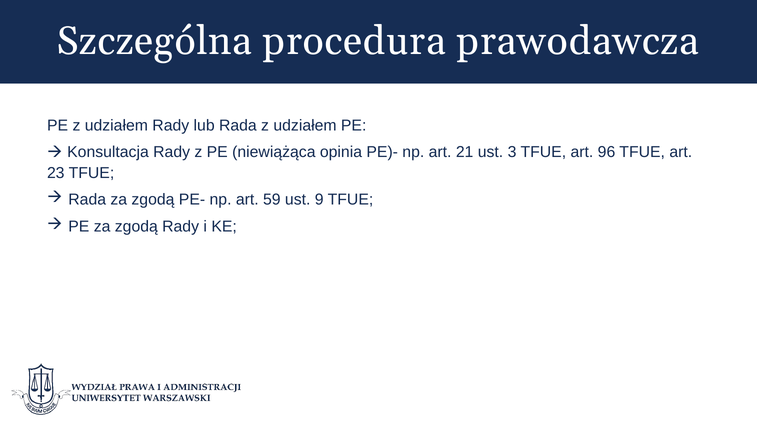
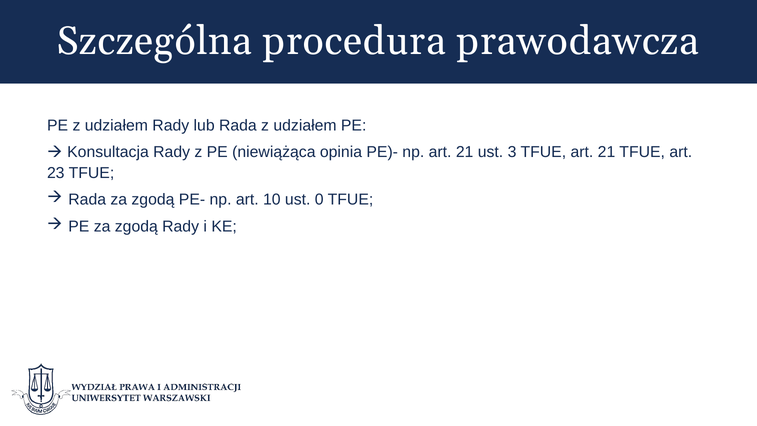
TFUE art 96: 96 -> 21 (606, 152)
59: 59 -> 10 (272, 200)
9: 9 -> 0 (319, 200)
